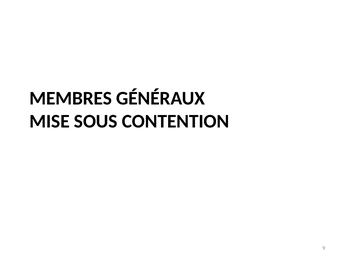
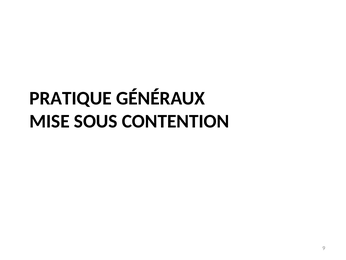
MEMBRES: MEMBRES -> PRATIQUE (71, 98)
